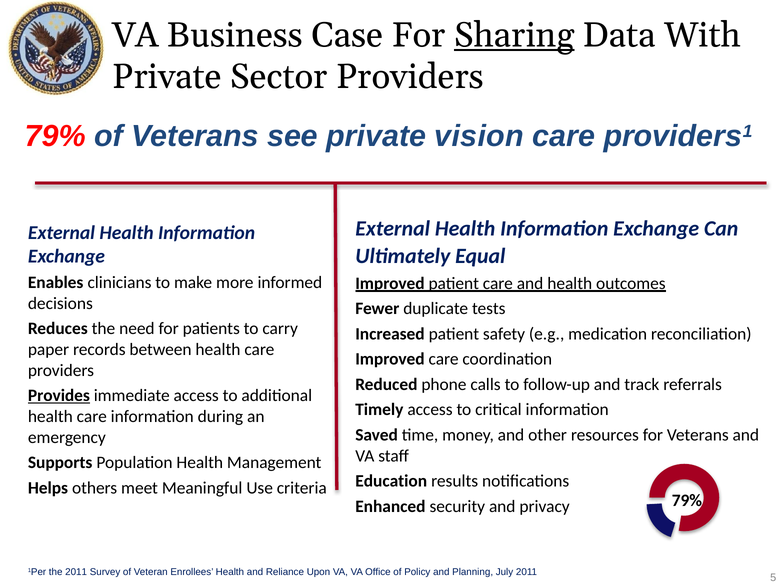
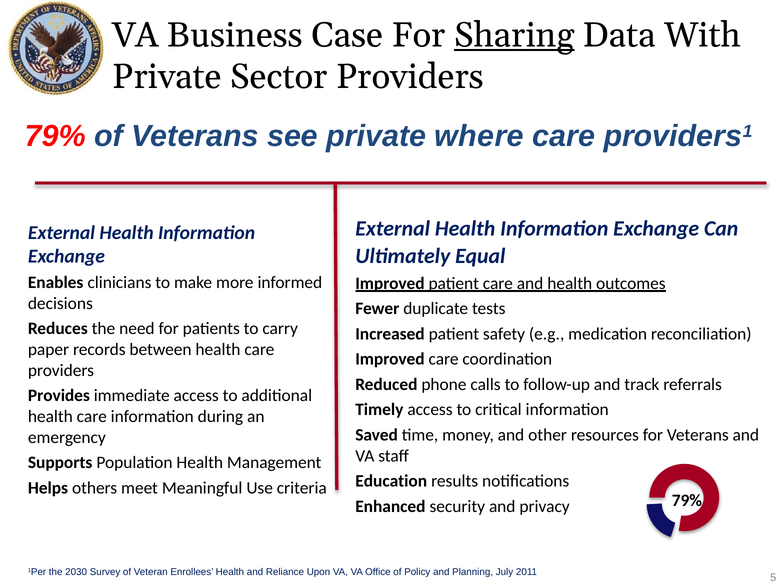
vision: vision -> where (479, 136)
Provides underline: present -> none (59, 396)
the 2011: 2011 -> 2030 (76, 572)
